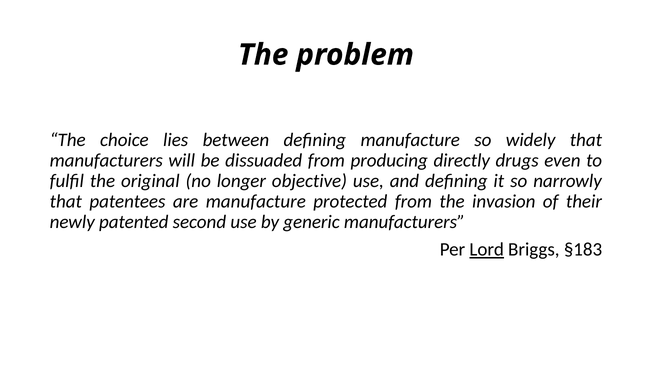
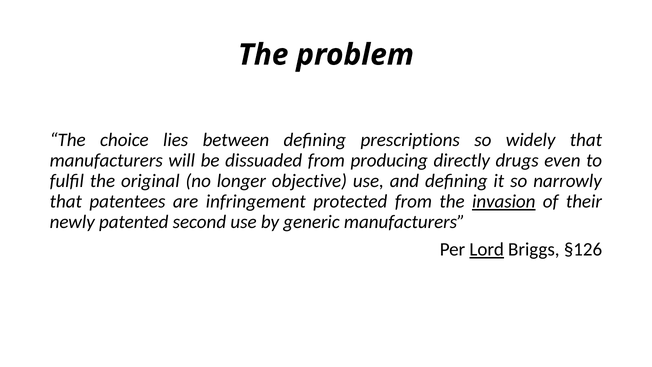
defining manufacture: manufacture -> prescriptions (410, 140)
are manufacture: manufacture -> infringement (256, 201)
invasion underline: none -> present (504, 201)
§183: §183 -> §126 (583, 249)
